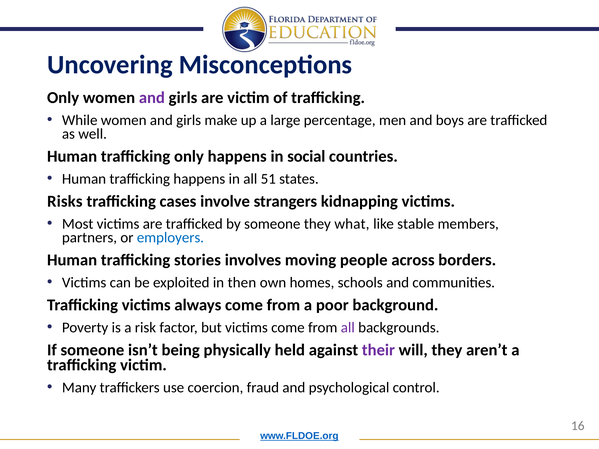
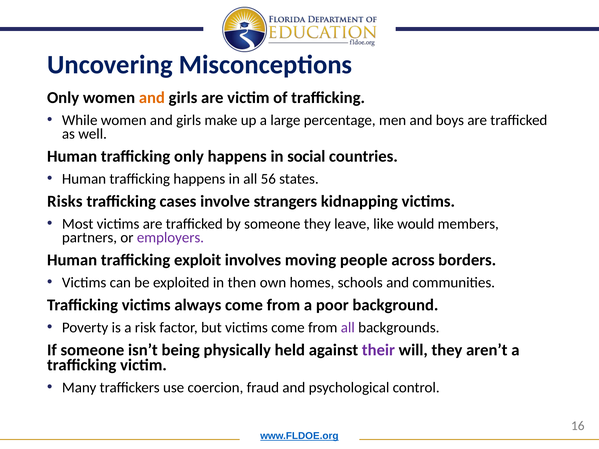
and colour: purple -> orange (152, 98)
51: 51 -> 56 (268, 179)
what: what -> leave (352, 224)
stable: stable -> would (416, 224)
employers colour: blue -> purple (170, 238)
stories: stories -> exploit (198, 260)
